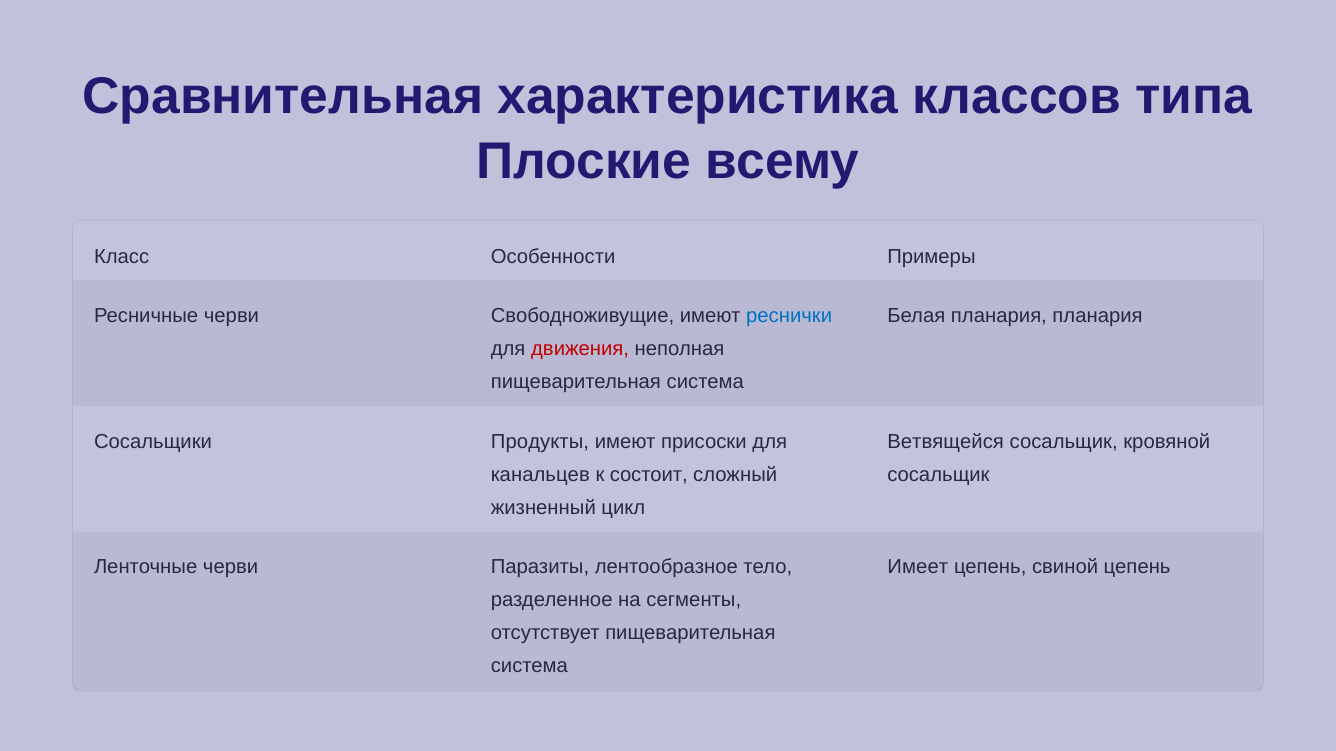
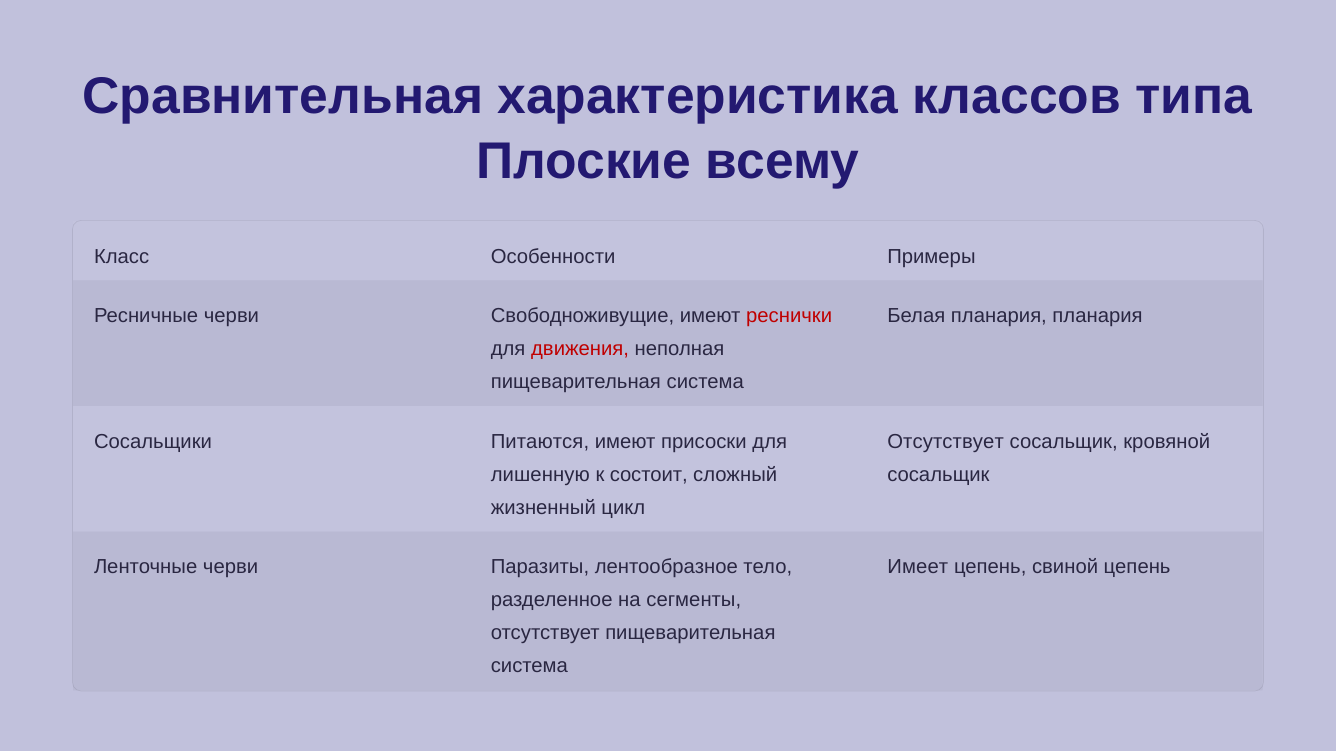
реснички colour: blue -> red (789, 316)
Продукты: Продукты -> Питаются (540, 442)
Ветвящейся: Ветвящейся -> Отсутствует (946, 442)
канальцев: канальцев -> лишенную (540, 475)
